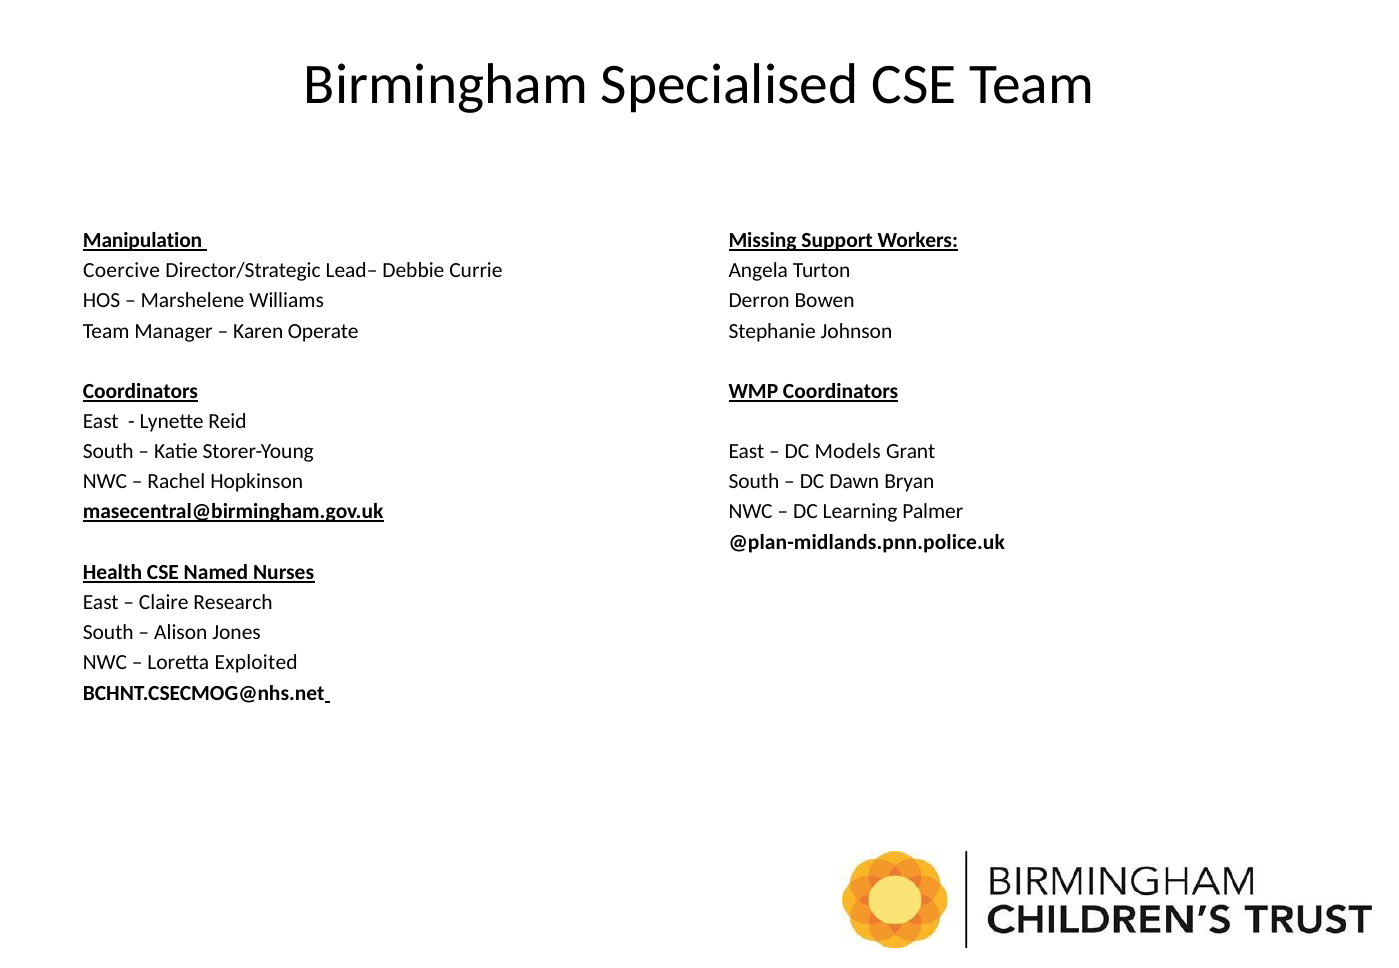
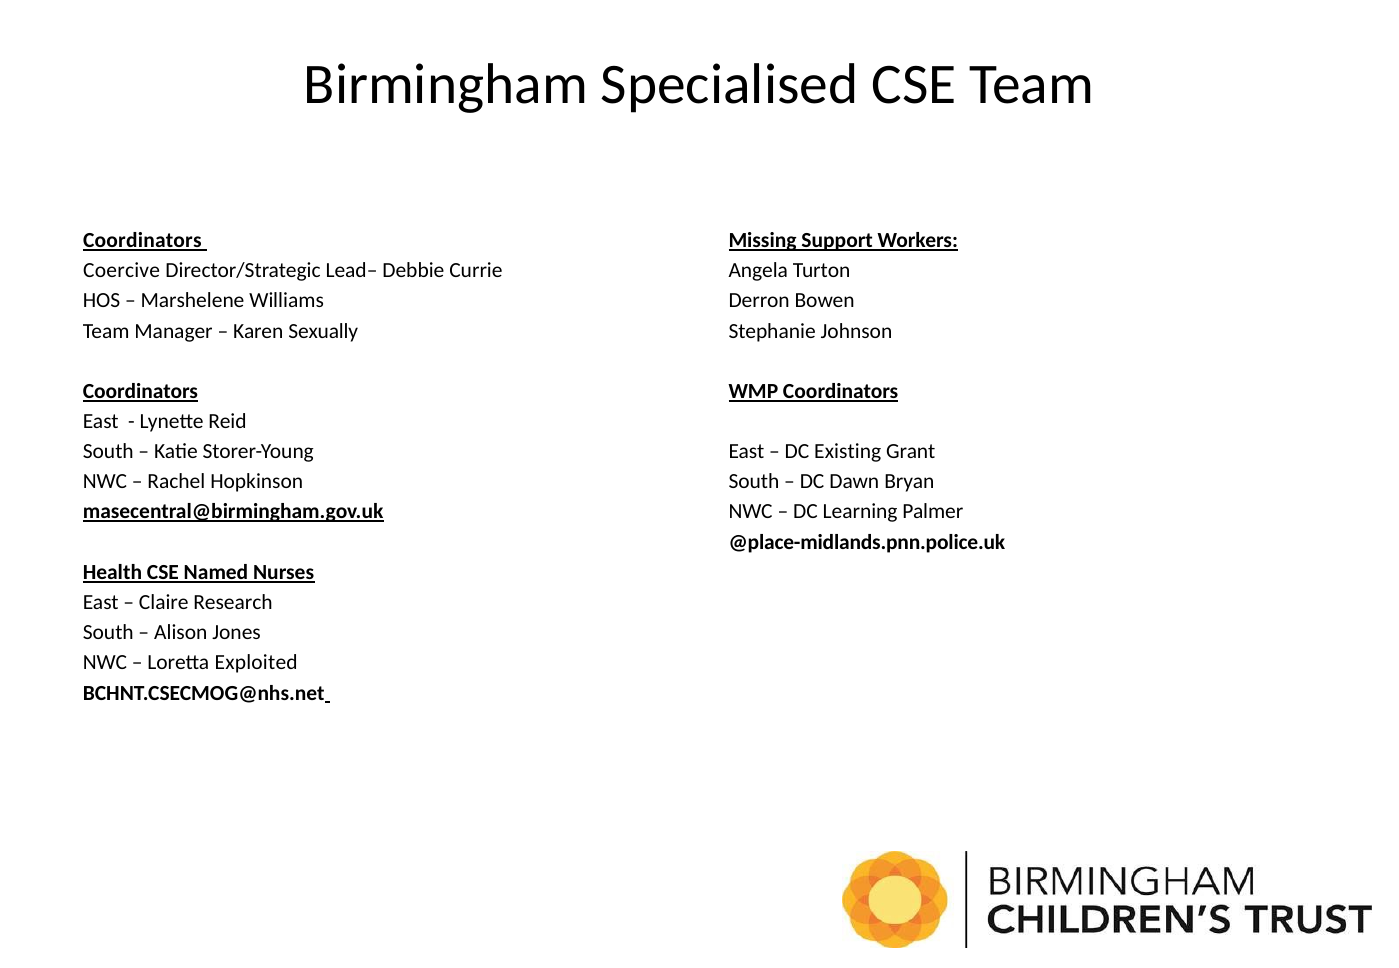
Manipulation: Manipulation -> Coordinators (142, 241)
Operate: Operate -> Sexually (323, 331)
Models: Models -> Existing (848, 452)
@plan-midlands.pnn.police.uk: @plan-midlands.pnn.police.uk -> @place-midlands.pnn.police.uk (867, 543)
